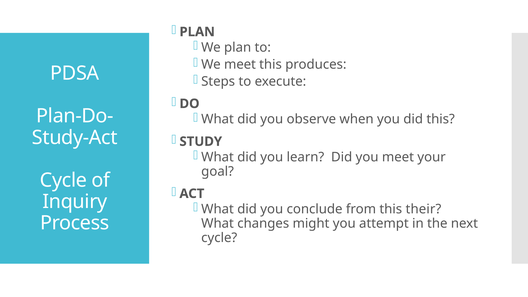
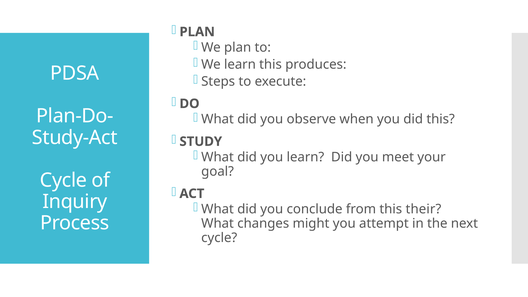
We meet: meet -> learn (240, 64)
